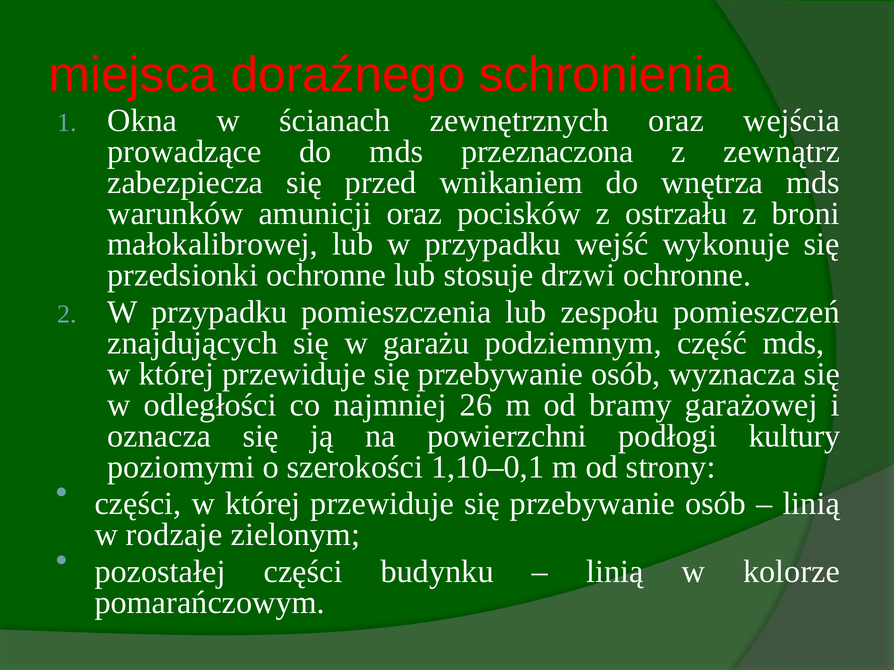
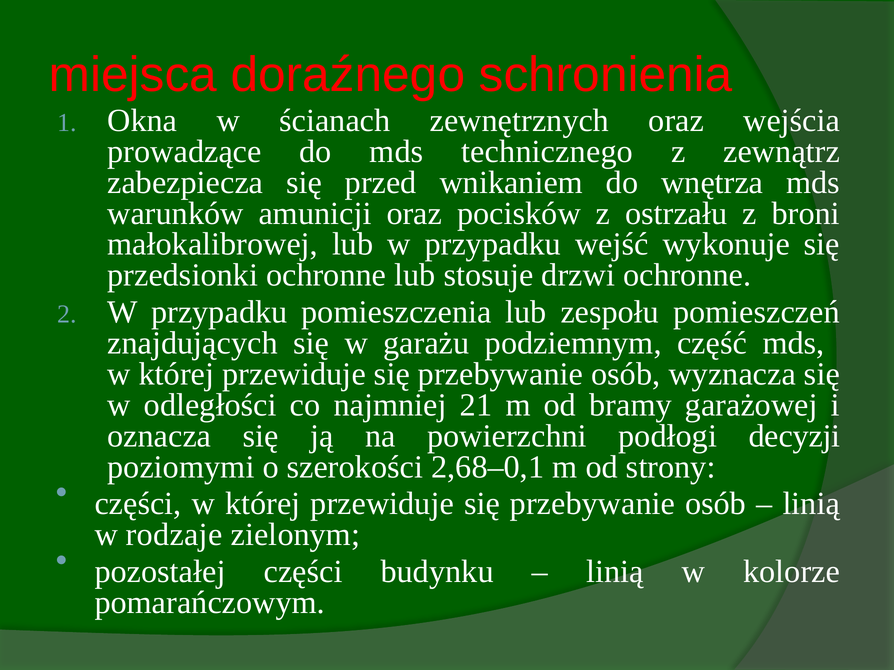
przeznaczona: przeznaczona -> technicznego (547, 152)
26: 26 -> 21 (476, 405)
kultury: kultury -> decyzji (794, 436)
1,10–0,1: 1,10–0,1 -> 2,68–0,1 (488, 467)
